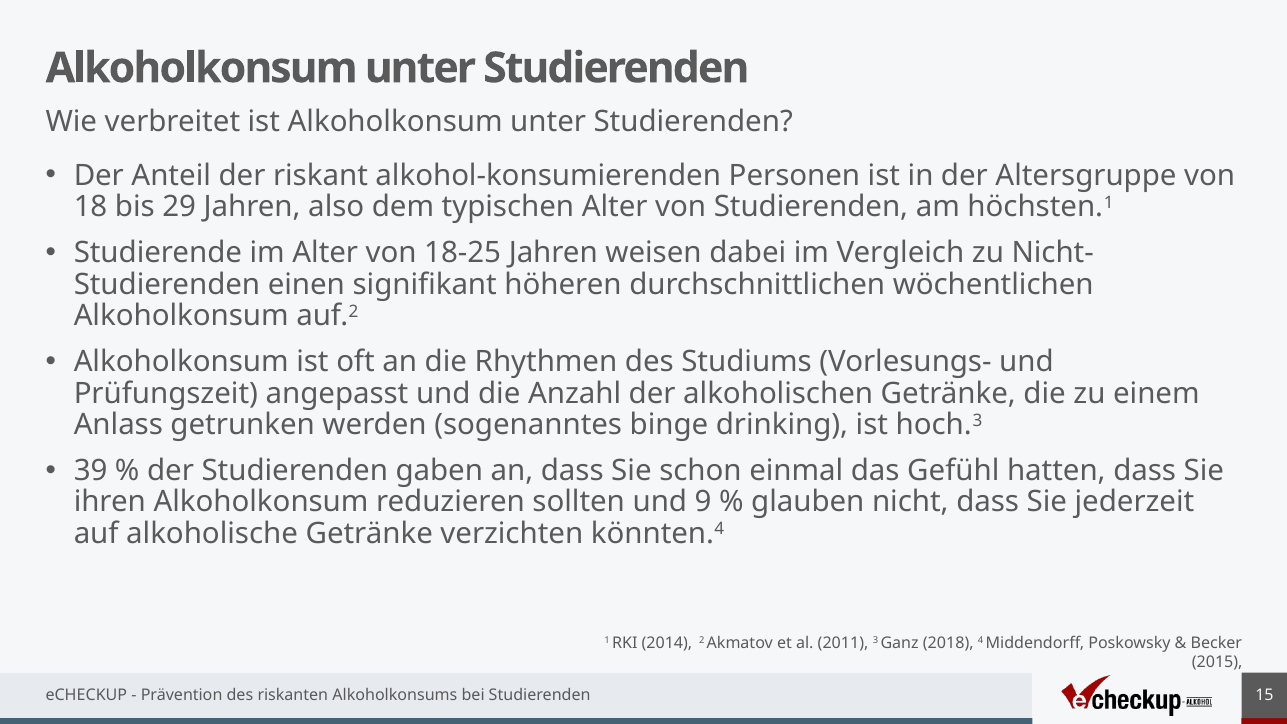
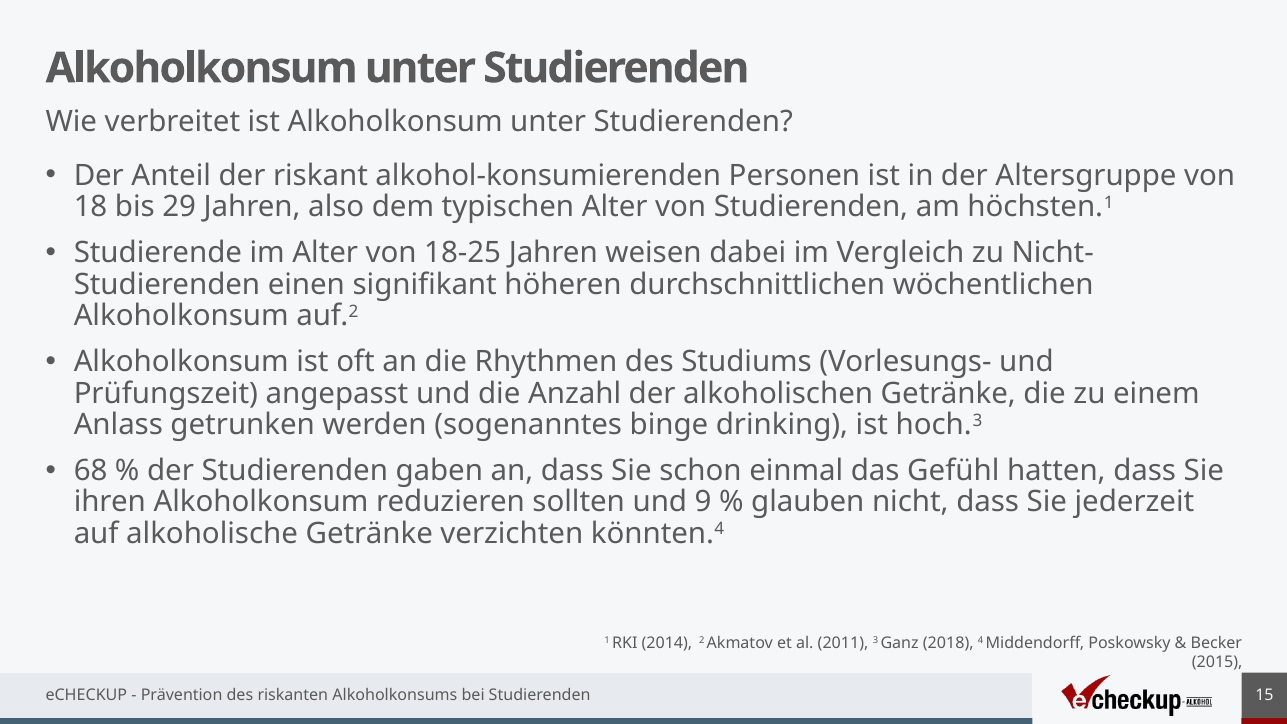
39: 39 -> 68 (91, 470)
